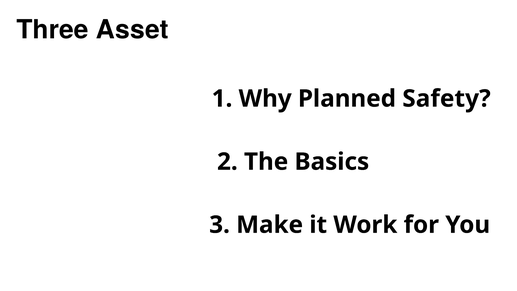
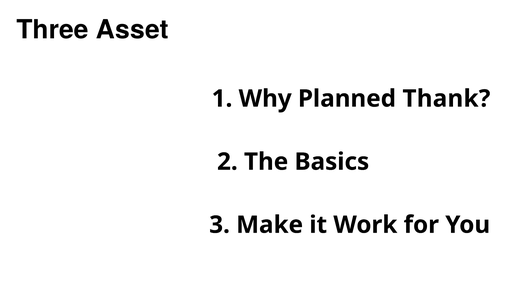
Safety: Safety -> Thank (446, 99)
